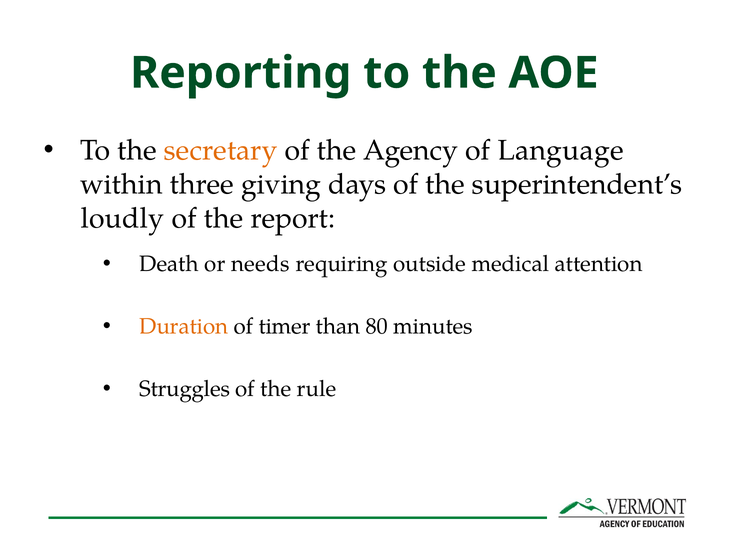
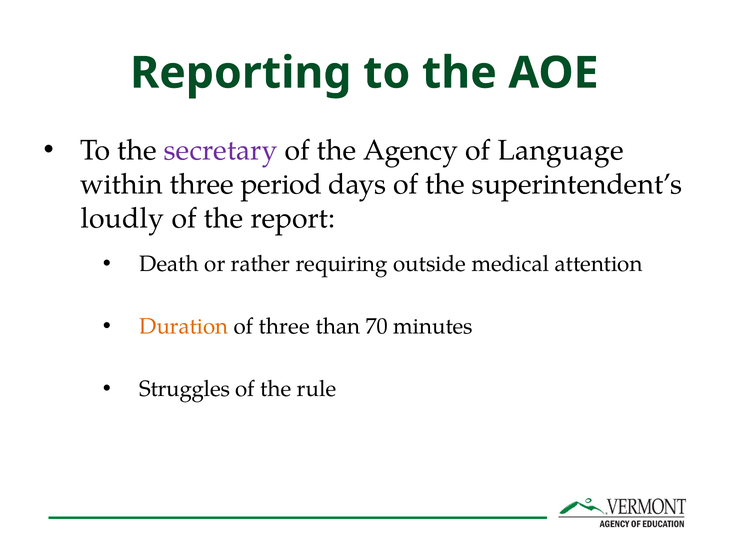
secretary colour: orange -> purple (221, 150)
giving: giving -> period (281, 184)
needs: needs -> rather (261, 264)
of timer: timer -> three (284, 326)
80: 80 -> 70 (377, 326)
